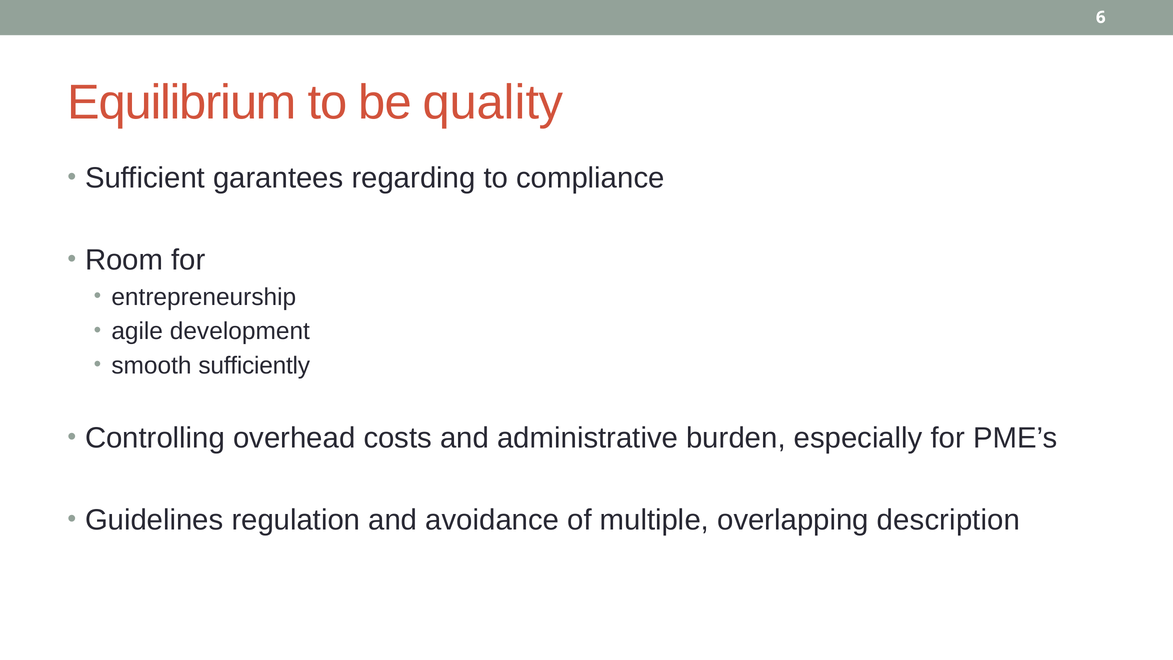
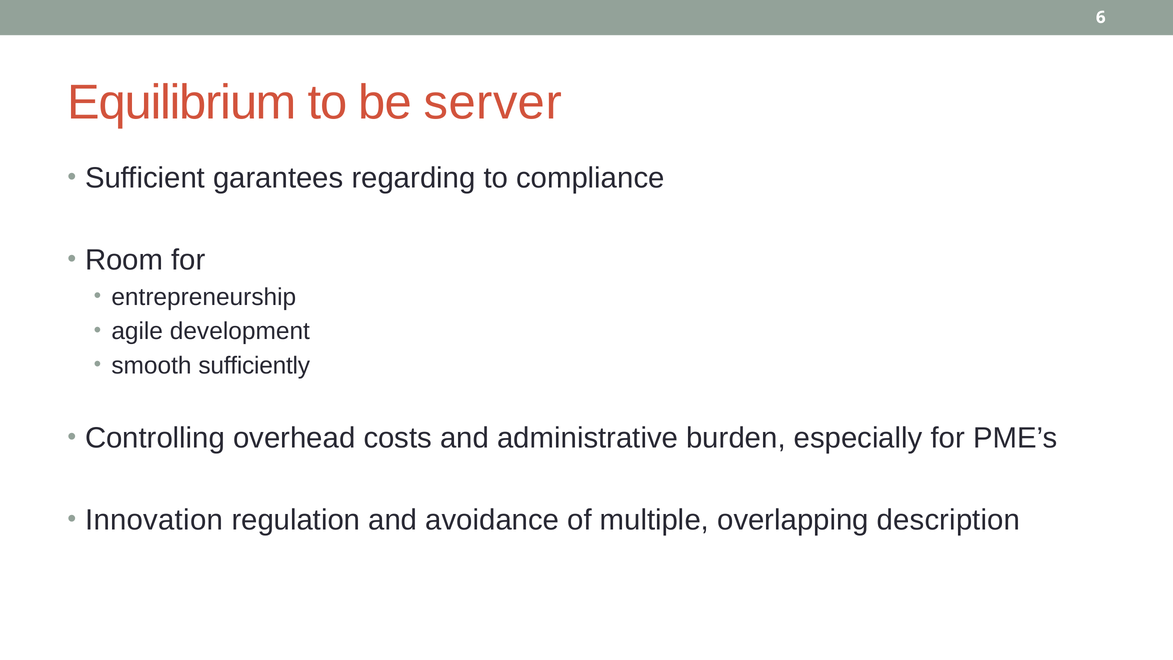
quality: quality -> server (493, 102)
Guidelines: Guidelines -> Innovation (154, 520)
